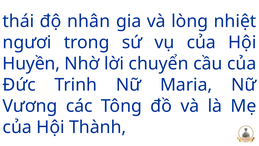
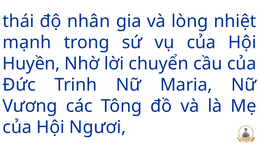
ngươi: ngươi -> mạnh (27, 42)
Thành: Thành -> Ngươi (98, 127)
